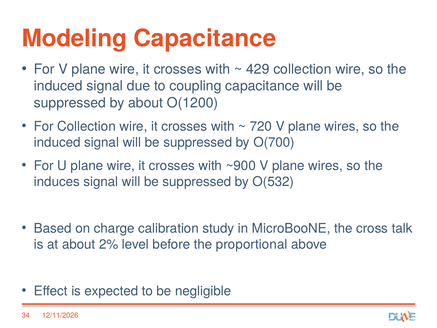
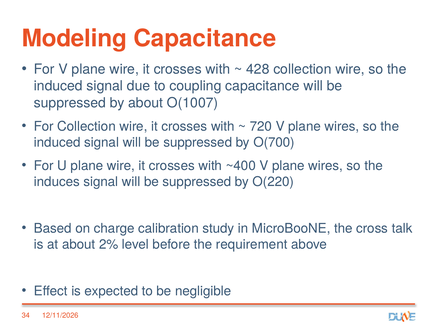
429: 429 -> 428 (258, 69)
O(1200: O(1200 -> O(1007 (193, 103)
~900: ~900 -> ~400 (241, 166)
O(532: O(532 -> O(220 (273, 182)
proportional: proportional -> requirement (252, 244)
